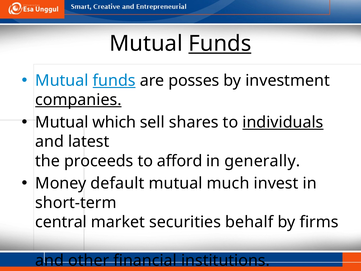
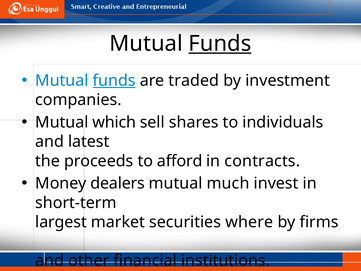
posses: posses -> traded (194, 81)
companies underline: present -> none (78, 100)
individuals underline: present -> none (283, 122)
generally: generally -> contracts (262, 161)
default: default -> dealers (118, 183)
central: central -> largest (61, 222)
behalf: behalf -> where (249, 222)
